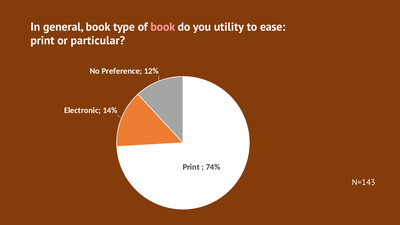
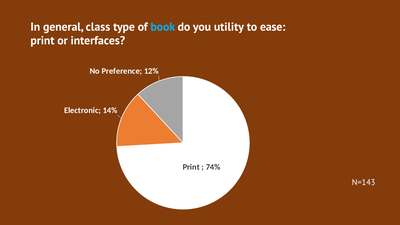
general book: book -> class (98, 27)
book colour: pink -> light blue (163, 27)
particular: particular -> interfaces (98, 41)
